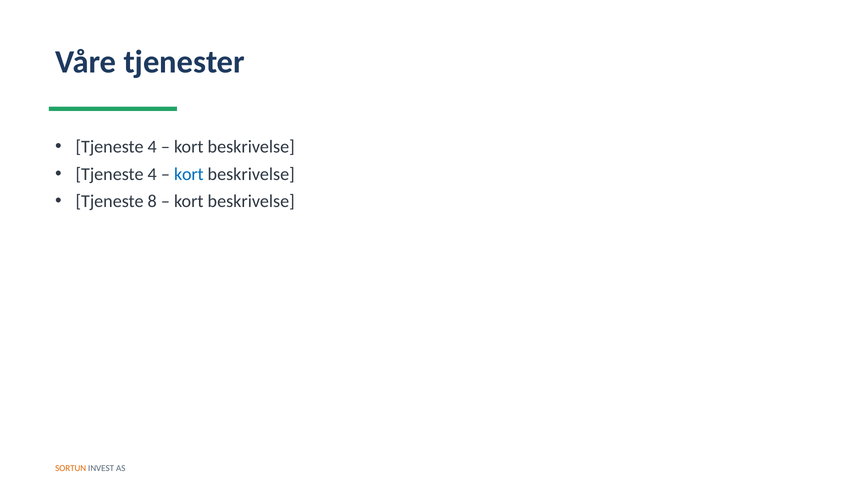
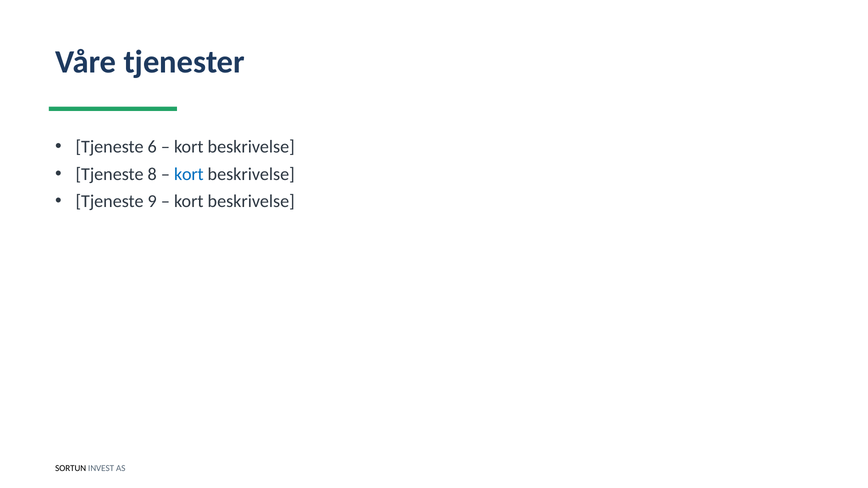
4: 4 -> 6 (152, 147)
4: 4 -> 8 (152, 174)
8: 8 -> 9 (152, 201)
SORTUN colour: orange -> black (71, 468)
